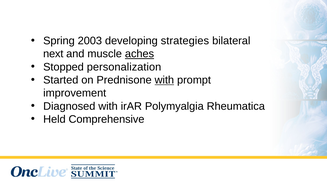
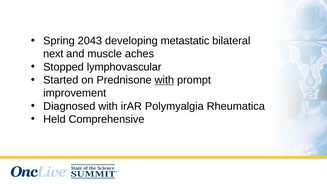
2003: 2003 -> 2043 (90, 41)
strategies: strategies -> metastatic (185, 41)
aches underline: present -> none (140, 54)
personalization: personalization -> lymphovascular (124, 67)
